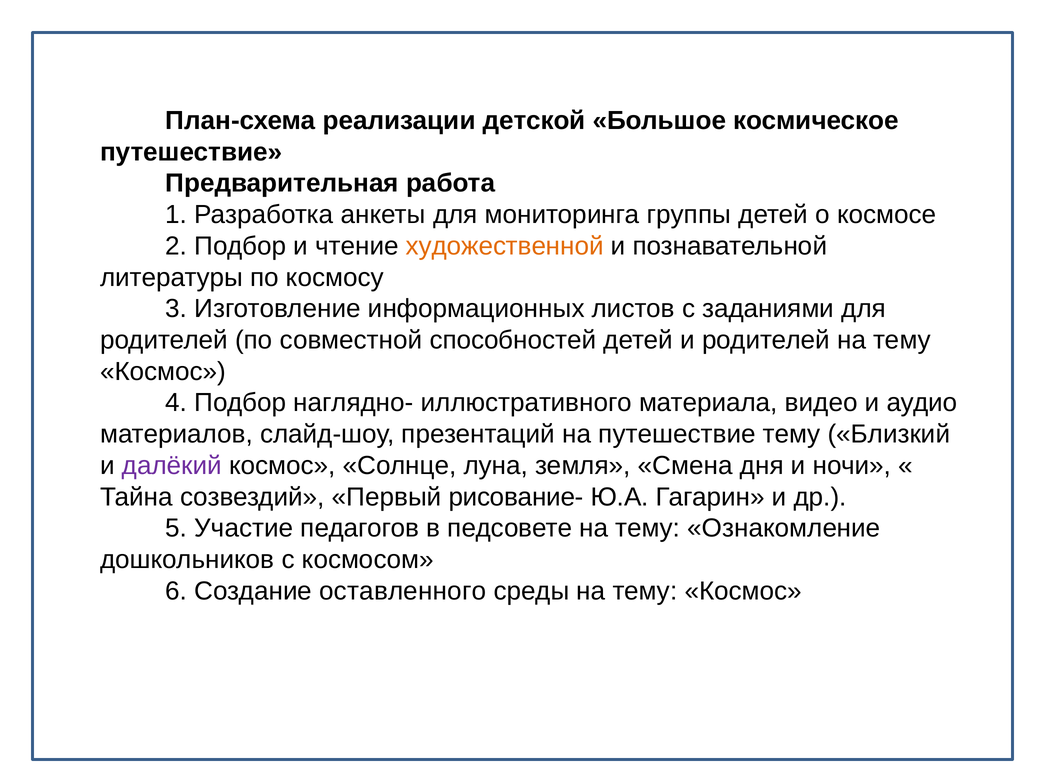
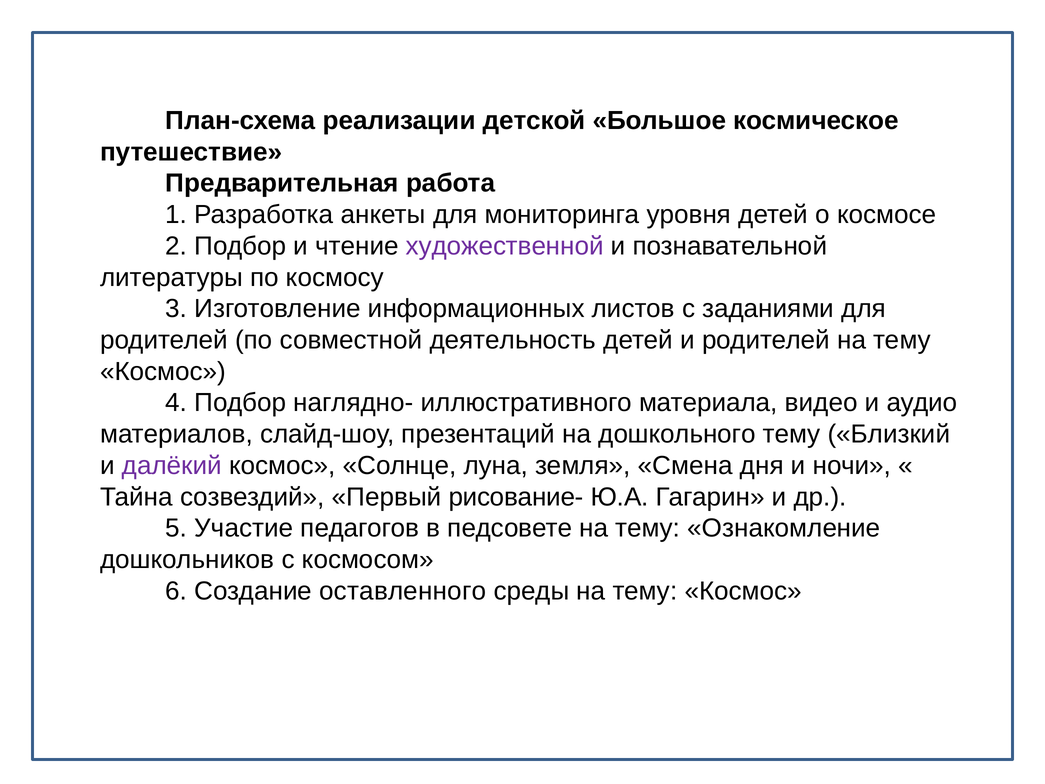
группы: группы -> уровня (689, 215)
художественной colour: orange -> purple (505, 246)
способностей: способностей -> деятельность (513, 340)
на путешествие: путешествие -> дошкольного (677, 434)
